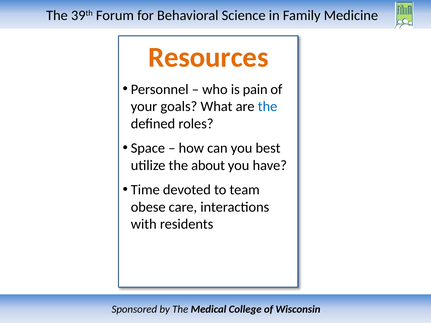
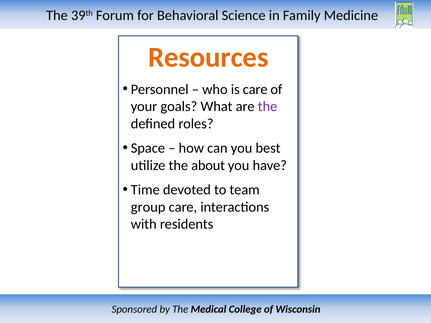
is pain: pain -> care (255, 89)
the colour: blue -> purple (268, 107)
obese: obese -> group (148, 207)
